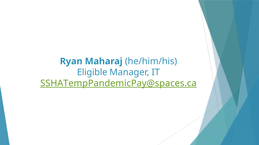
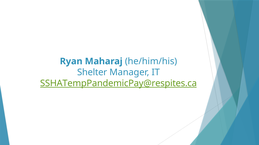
Eligible: Eligible -> Shelter (92, 73)
SSHATempPandemicPay@spaces.ca: SSHATempPandemicPay@spaces.ca -> SSHATempPandemicPay@respites.ca (118, 84)
